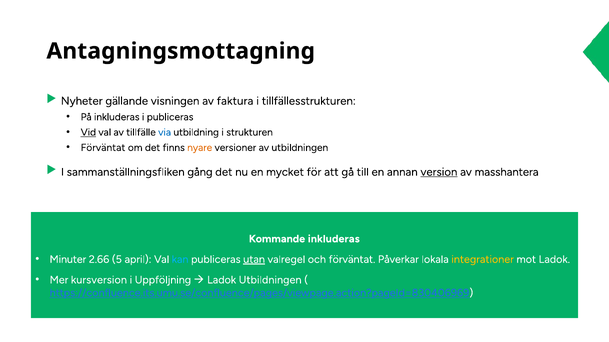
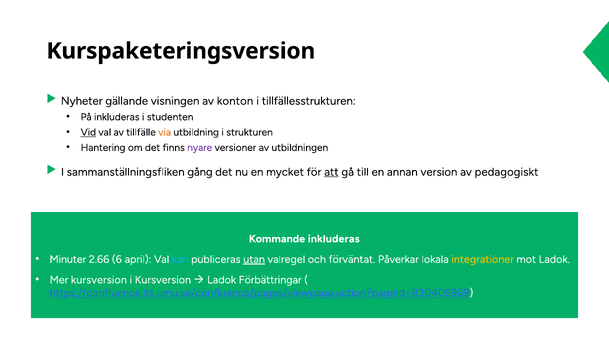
Antagningsmottagning: Antagningsmottagning -> Kurspaketeringsversion (181, 51)
faktura: faktura -> konton (235, 101)
i publiceras: publiceras -> studenten (170, 117)
via colour: blue -> orange (165, 132)
Förväntat: Förväntat -> Hantering (103, 148)
nyare colour: orange -> purple (200, 148)
att underline: none -> present (331, 172)
version underline: present -> none (439, 172)
masshantera: masshantera -> pedagogiskt (507, 172)
5: 5 -> 6 (117, 260)
i Uppföljning: Uppföljning -> Kursversion (163, 280)
Ladok Utbildningen: Utbildningen -> Förbättringar (270, 280)
